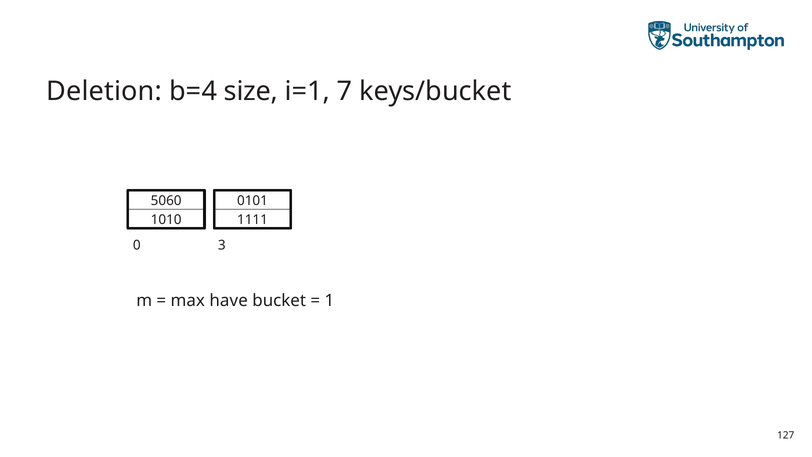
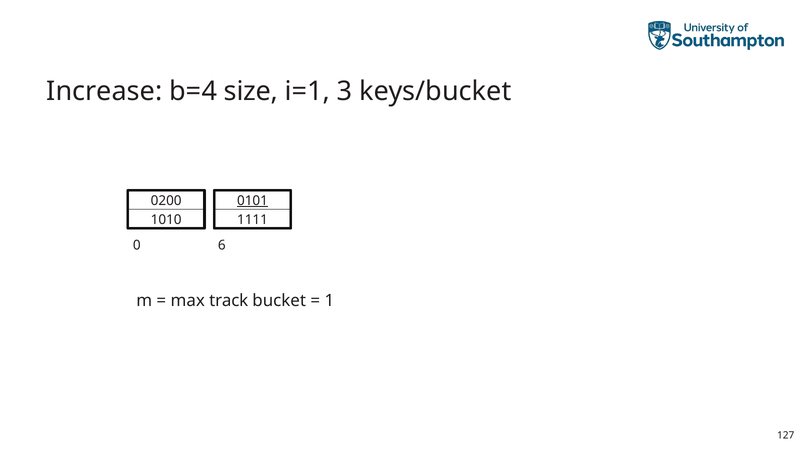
Deletion: Deletion -> Increase (104, 91)
7: 7 -> 3 (345, 91)
5060: 5060 -> 0200 (166, 201)
0101 underline: none -> present (252, 201)
3: 3 -> 6 (222, 245)
have: have -> track (229, 300)
